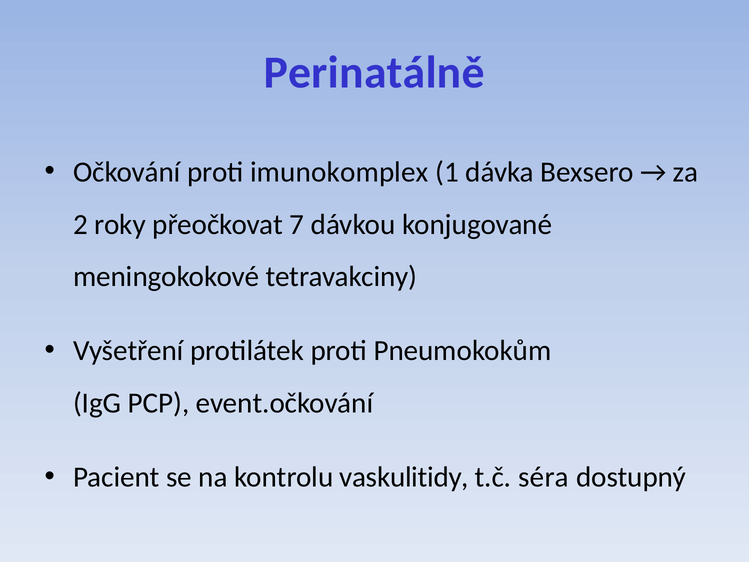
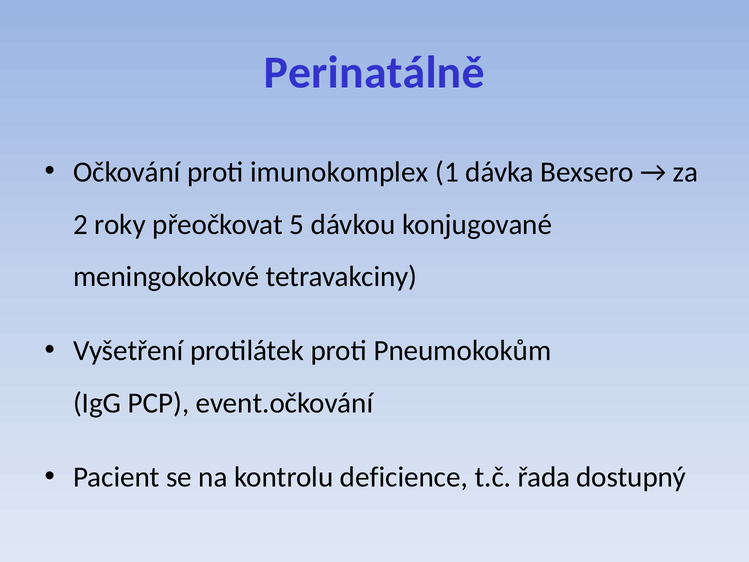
7: 7 -> 5 (297, 224)
vaskulitidy: vaskulitidy -> deficience (404, 477)
séra: séra -> řada (544, 477)
